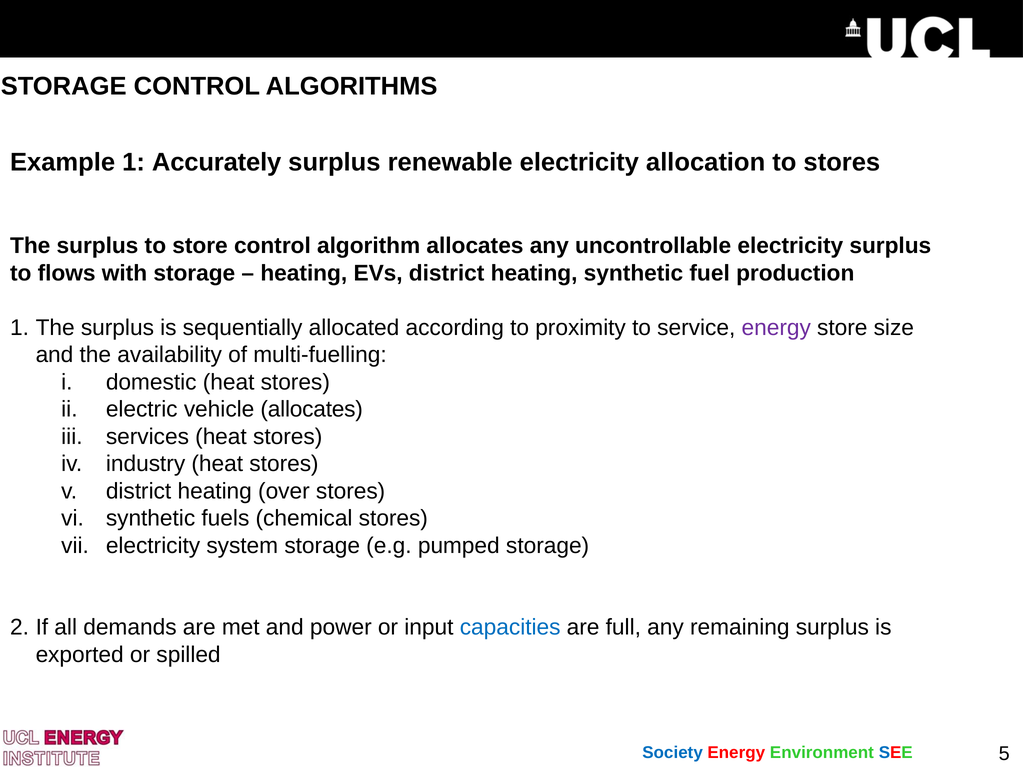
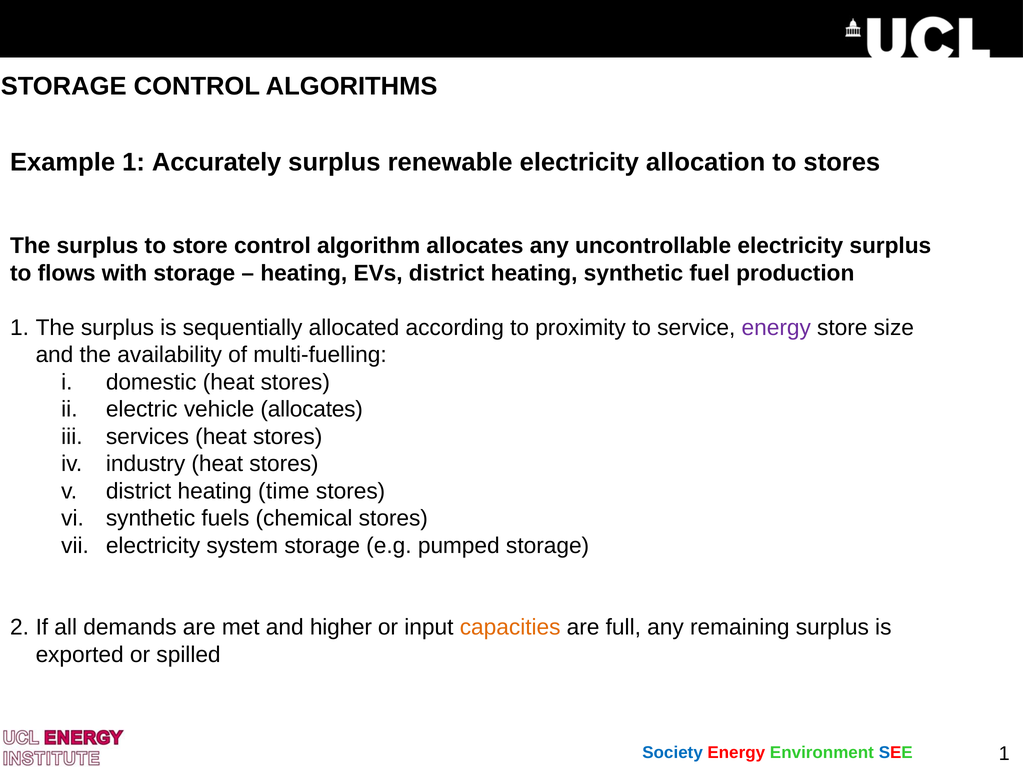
over: over -> time (284, 491)
power: power -> higher (341, 628)
capacities colour: blue -> orange (510, 628)
5: 5 -> 1 (1004, 754)
